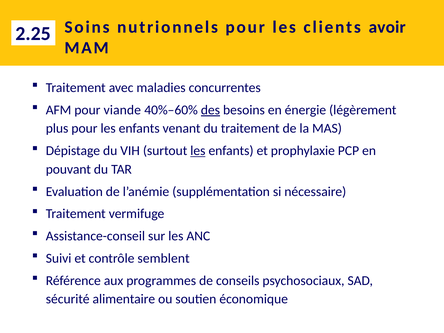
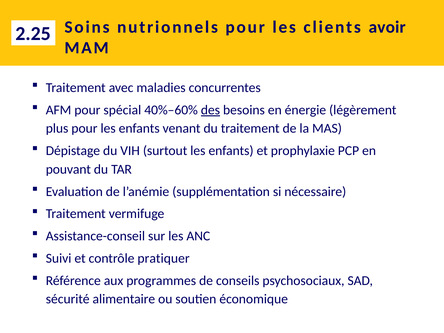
viande: viande -> spécial (122, 110)
les underline: present -> none (198, 151)
semblent: semblent -> pratiquer (164, 258)
